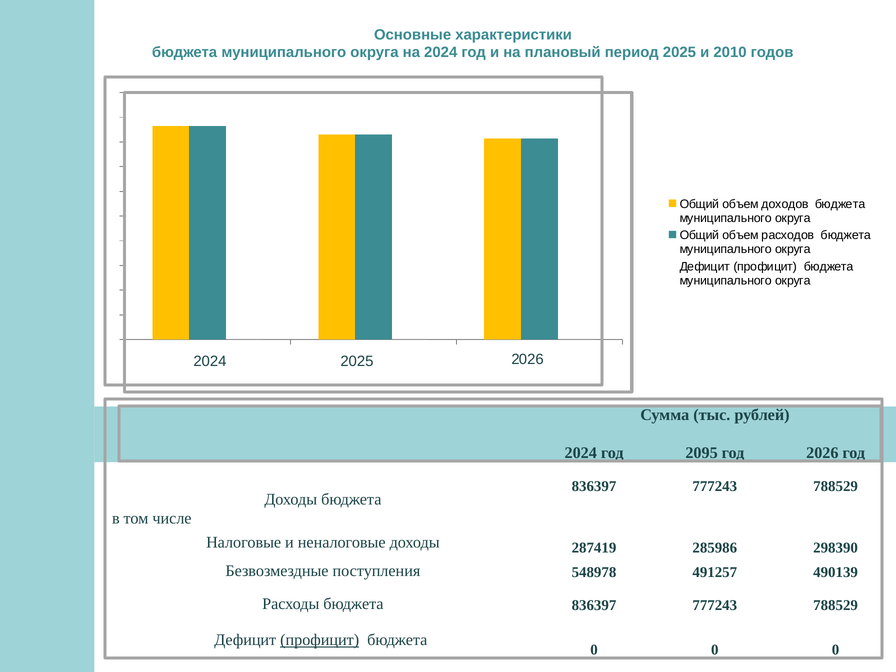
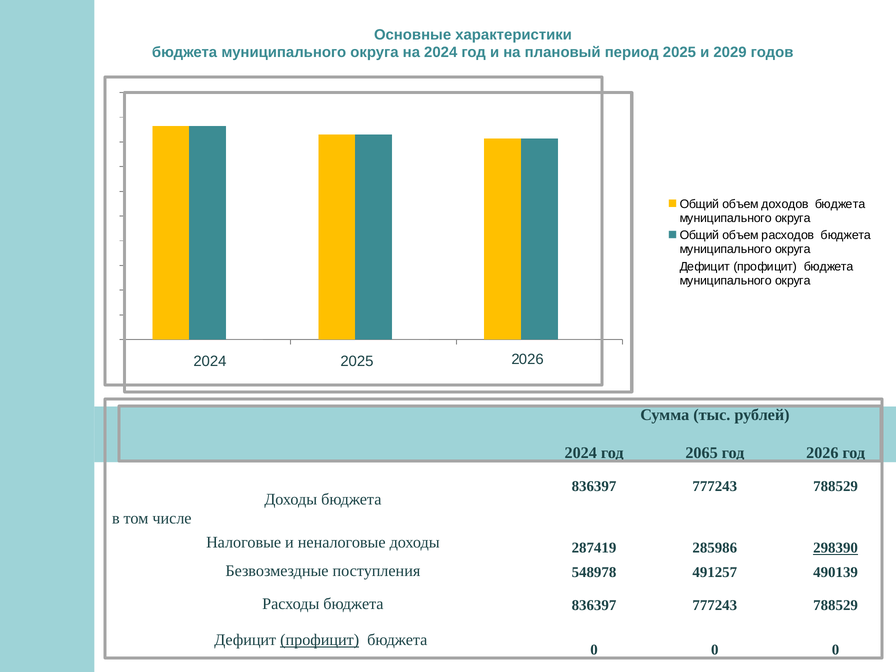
2010: 2010 -> 2029 (730, 53)
2095: 2095 -> 2065 (702, 453)
298390 underline: none -> present (836, 548)
